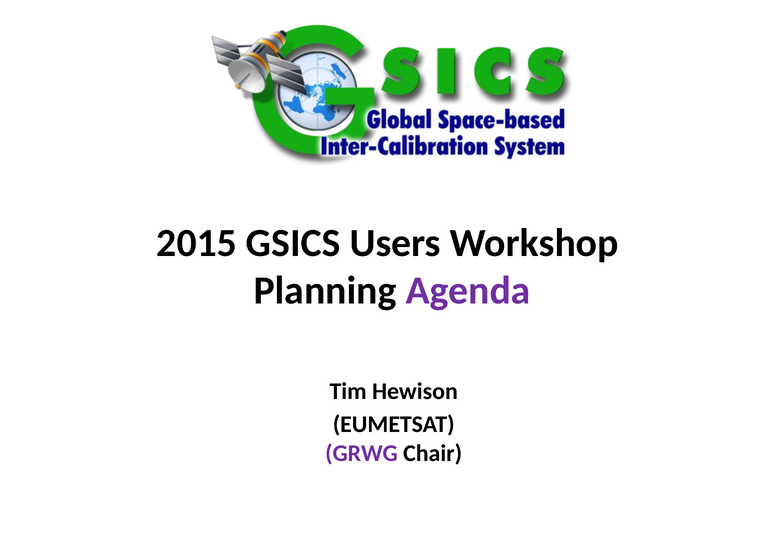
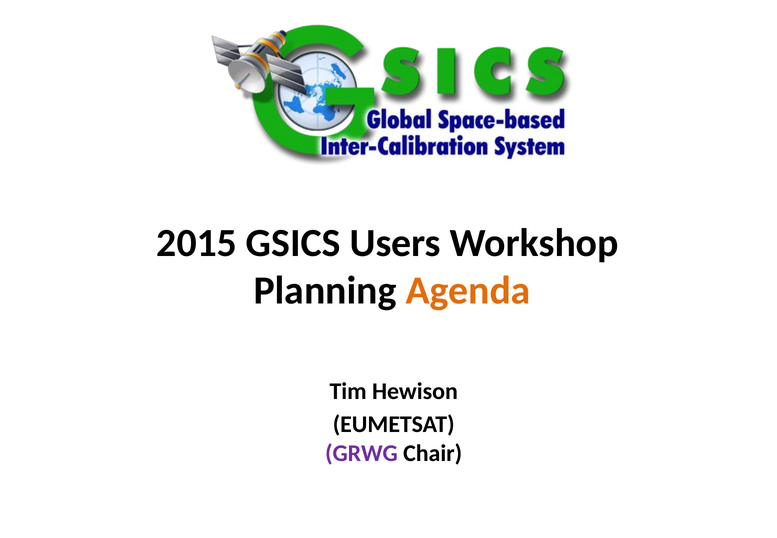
Agenda colour: purple -> orange (468, 291)
